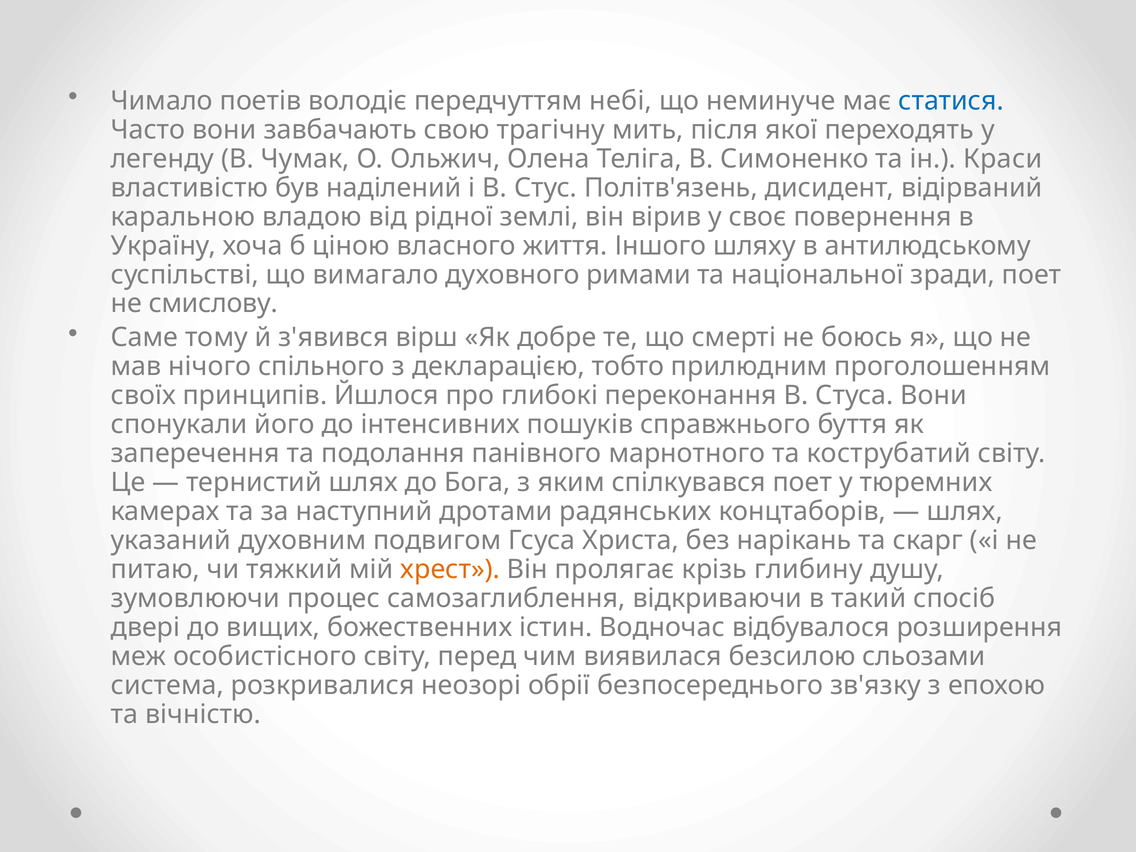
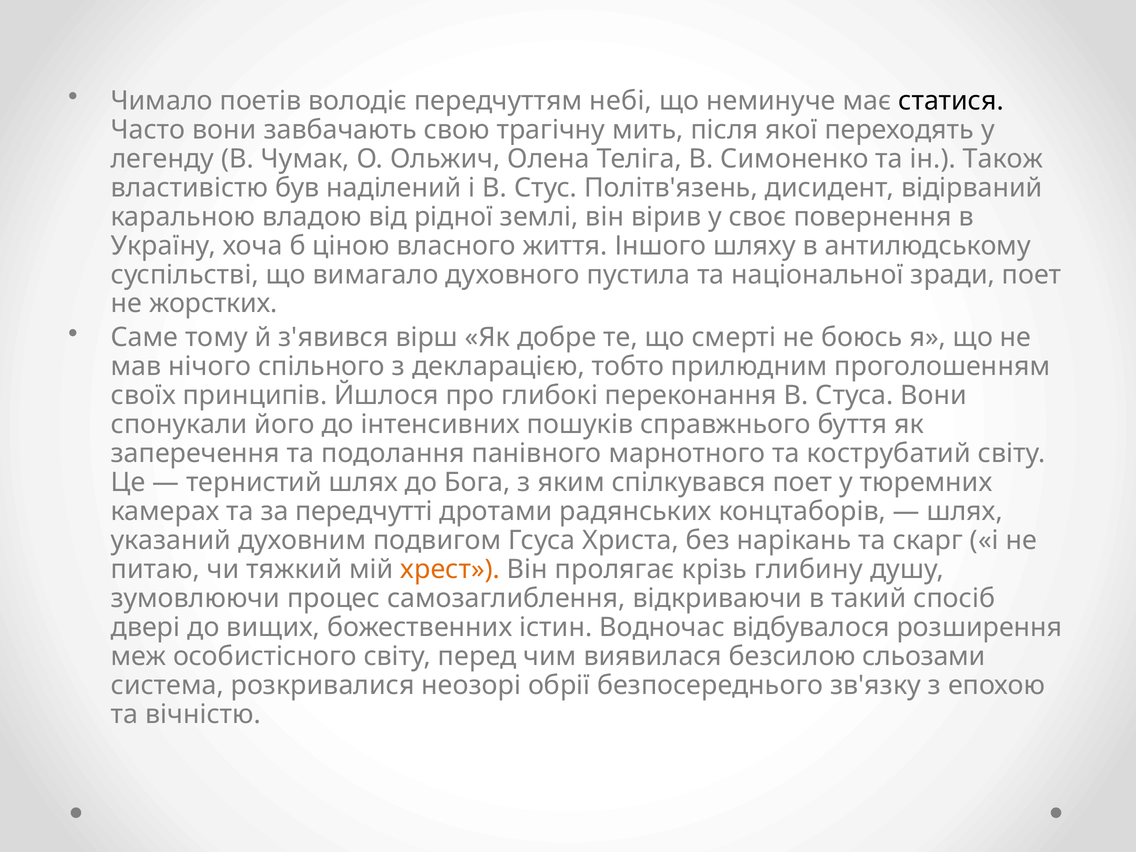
статися colour: blue -> black (951, 101)
Краси: Краси -> Також (1003, 159)
римами: римами -> пустила (638, 275)
смислову: смислову -> жорстких (213, 304)
наступний: наступний -> передчутті (364, 511)
